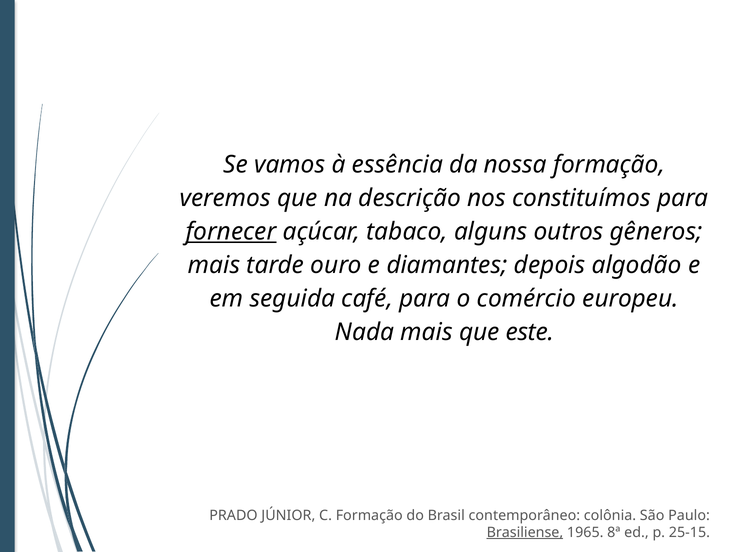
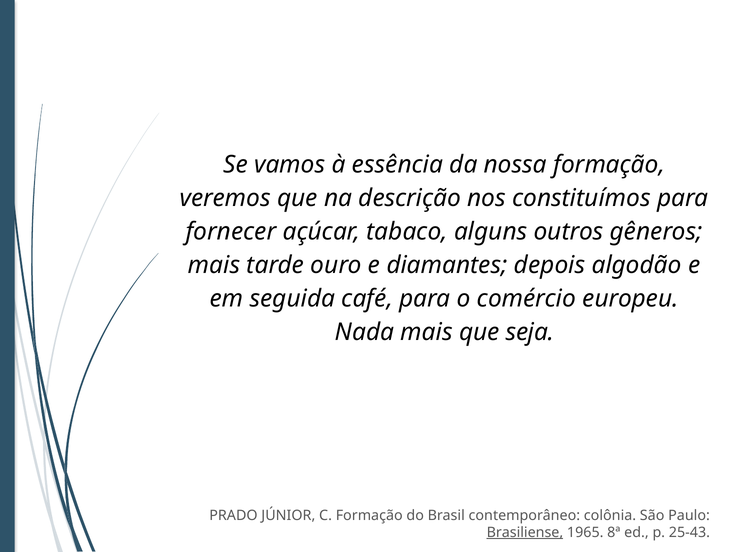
fornecer underline: present -> none (231, 231)
este: este -> seja (530, 332)
25-15: 25-15 -> 25-43 (689, 532)
